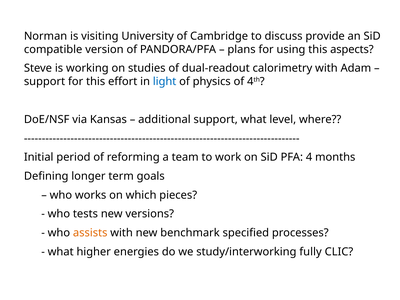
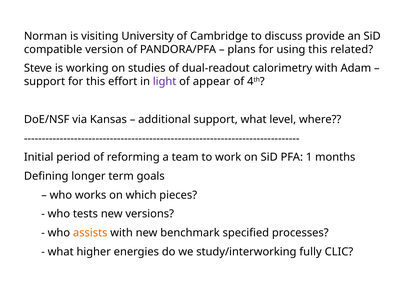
aspects: aspects -> related (352, 49)
light colour: blue -> purple (165, 82)
physics: physics -> appear (212, 82)
4: 4 -> 1 (309, 157)
